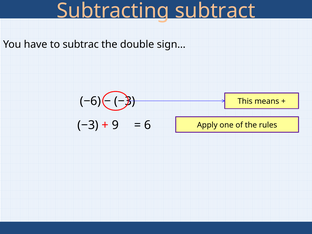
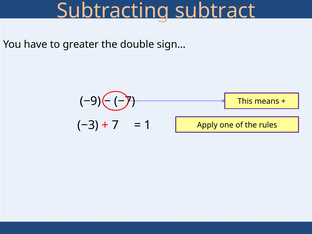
subtrac: subtrac -> greater (81, 44)
−6: −6 -> −9 (90, 101)
−3: −3 -> −7 (125, 101)
9: 9 -> 7 (115, 125)
6: 6 -> 1 (148, 125)
